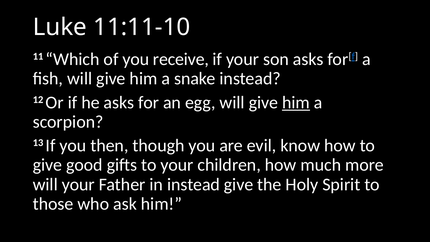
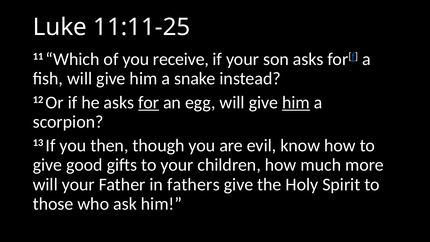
11:11-10: 11:11-10 -> 11:11-25 (142, 27)
for underline: none -> present (149, 102)
in instead: instead -> fathers (193, 184)
